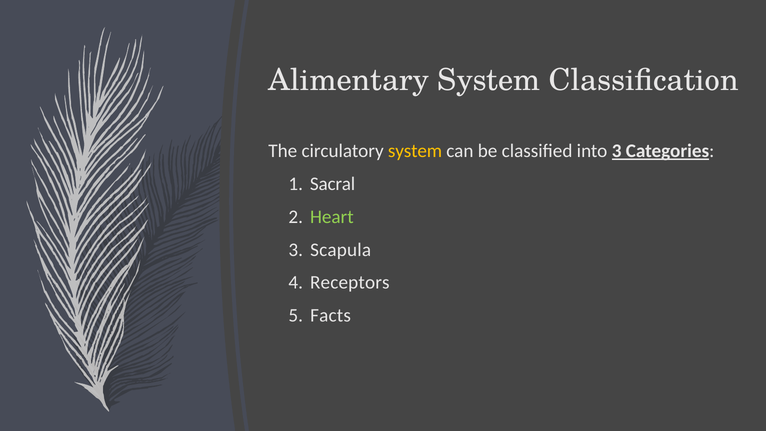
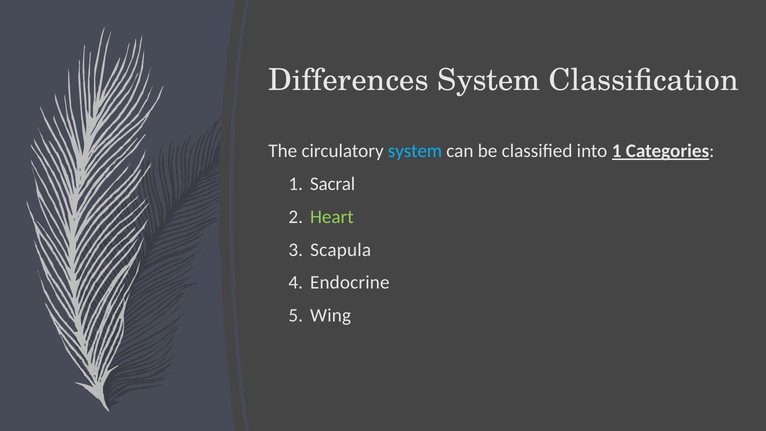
Alimentary: Alimentary -> Differences (349, 80)
system colour: yellow -> light blue (415, 151)
into 3: 3 -> 1 (617, 151)
Receptors: Receptors -> Endocrine (350, 283)
Facts: Facts -> Wing (331, 315)
